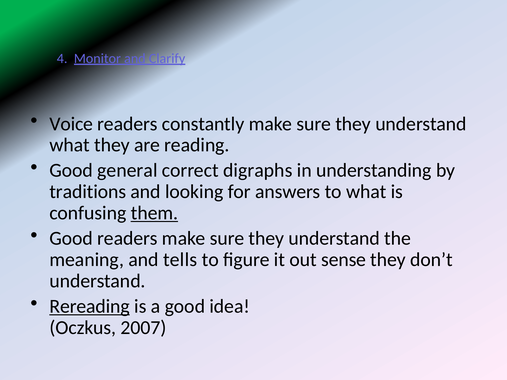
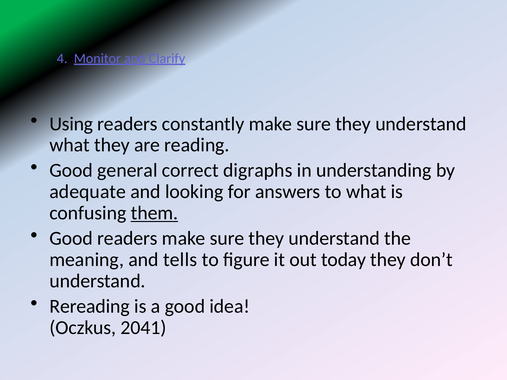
Voice: Voice -> Using (71, 124)
traditions: traditions -> adequate (88, 192)
sense: sense -> today (344, 260)
Rereading underline: present -> none (90, 306)
2007: 2007 -> 2041 (144, 328)
